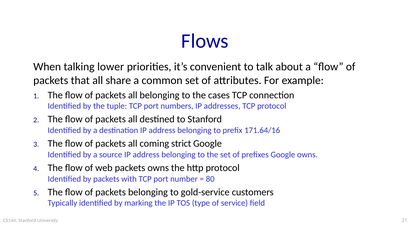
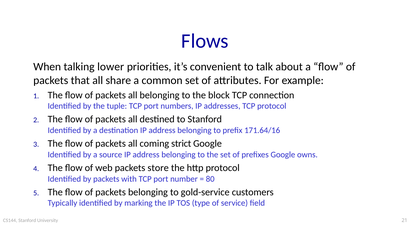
cases: cases -> block (219, 95)
packets owns: owns -> store (158, 168)
